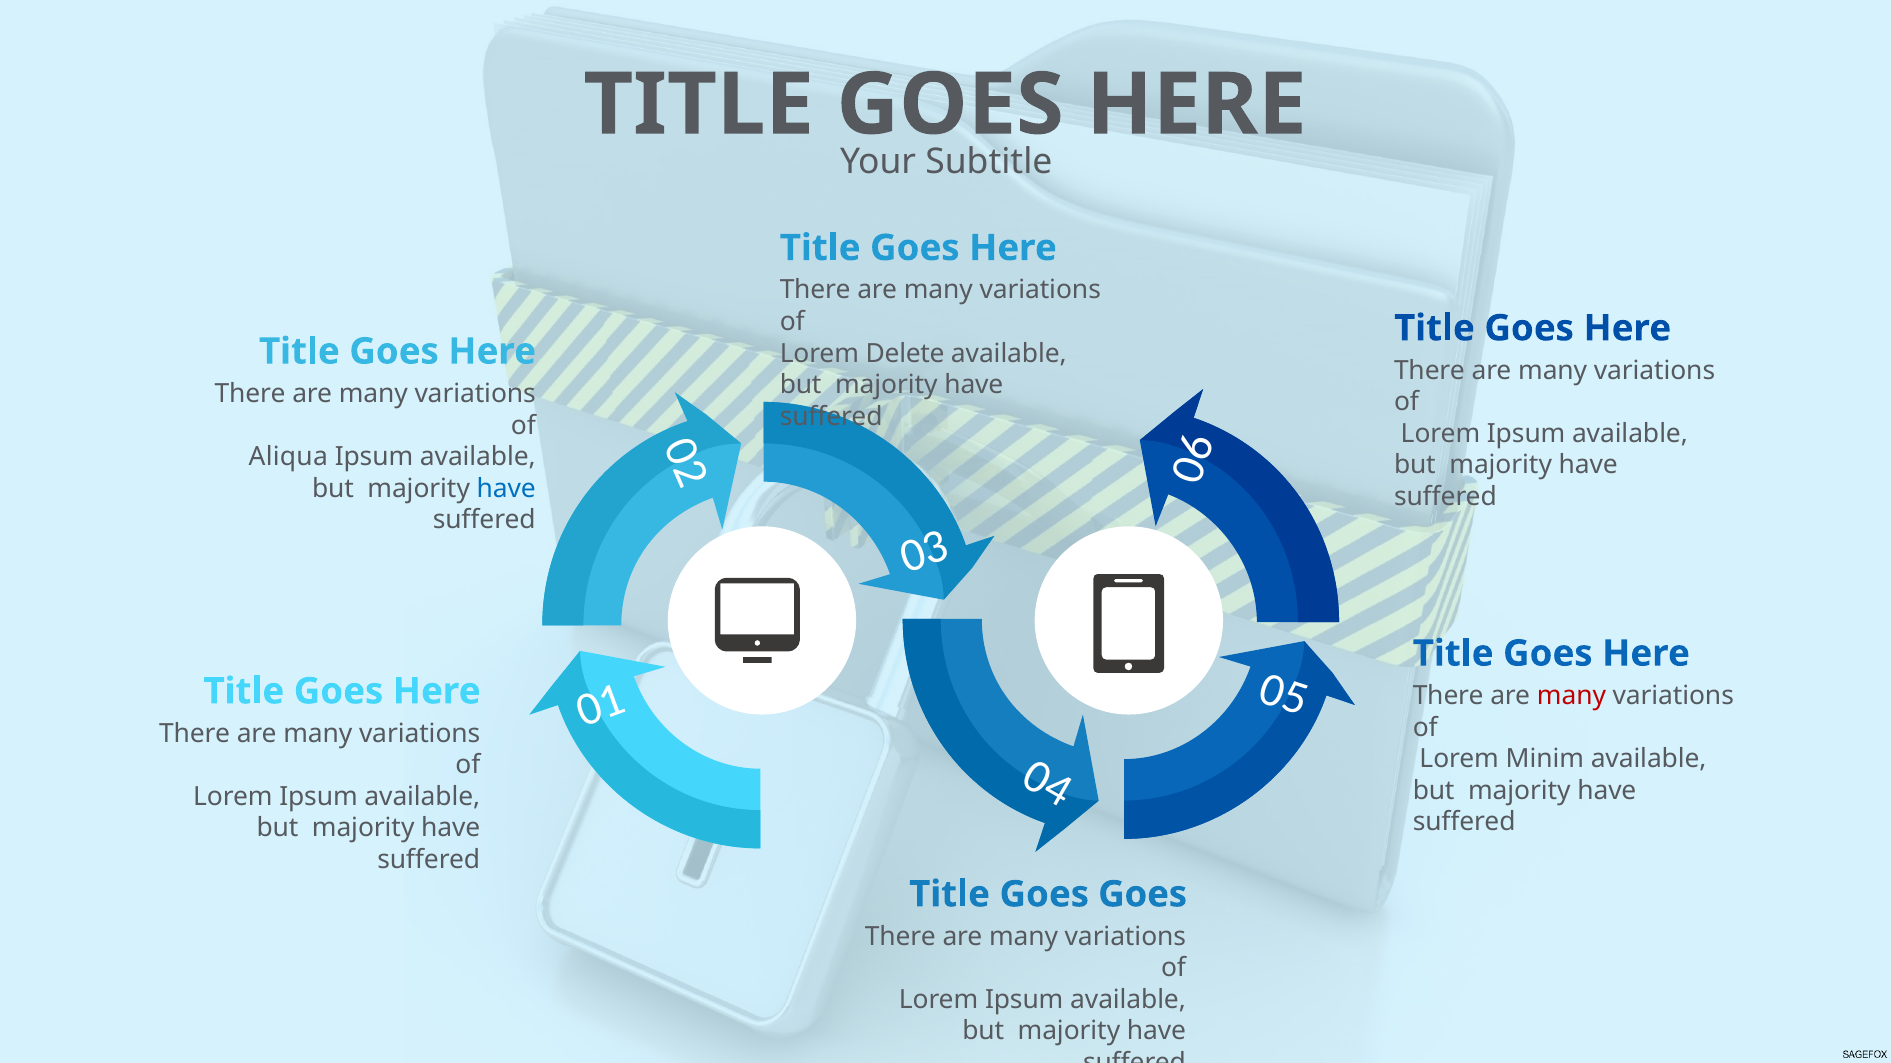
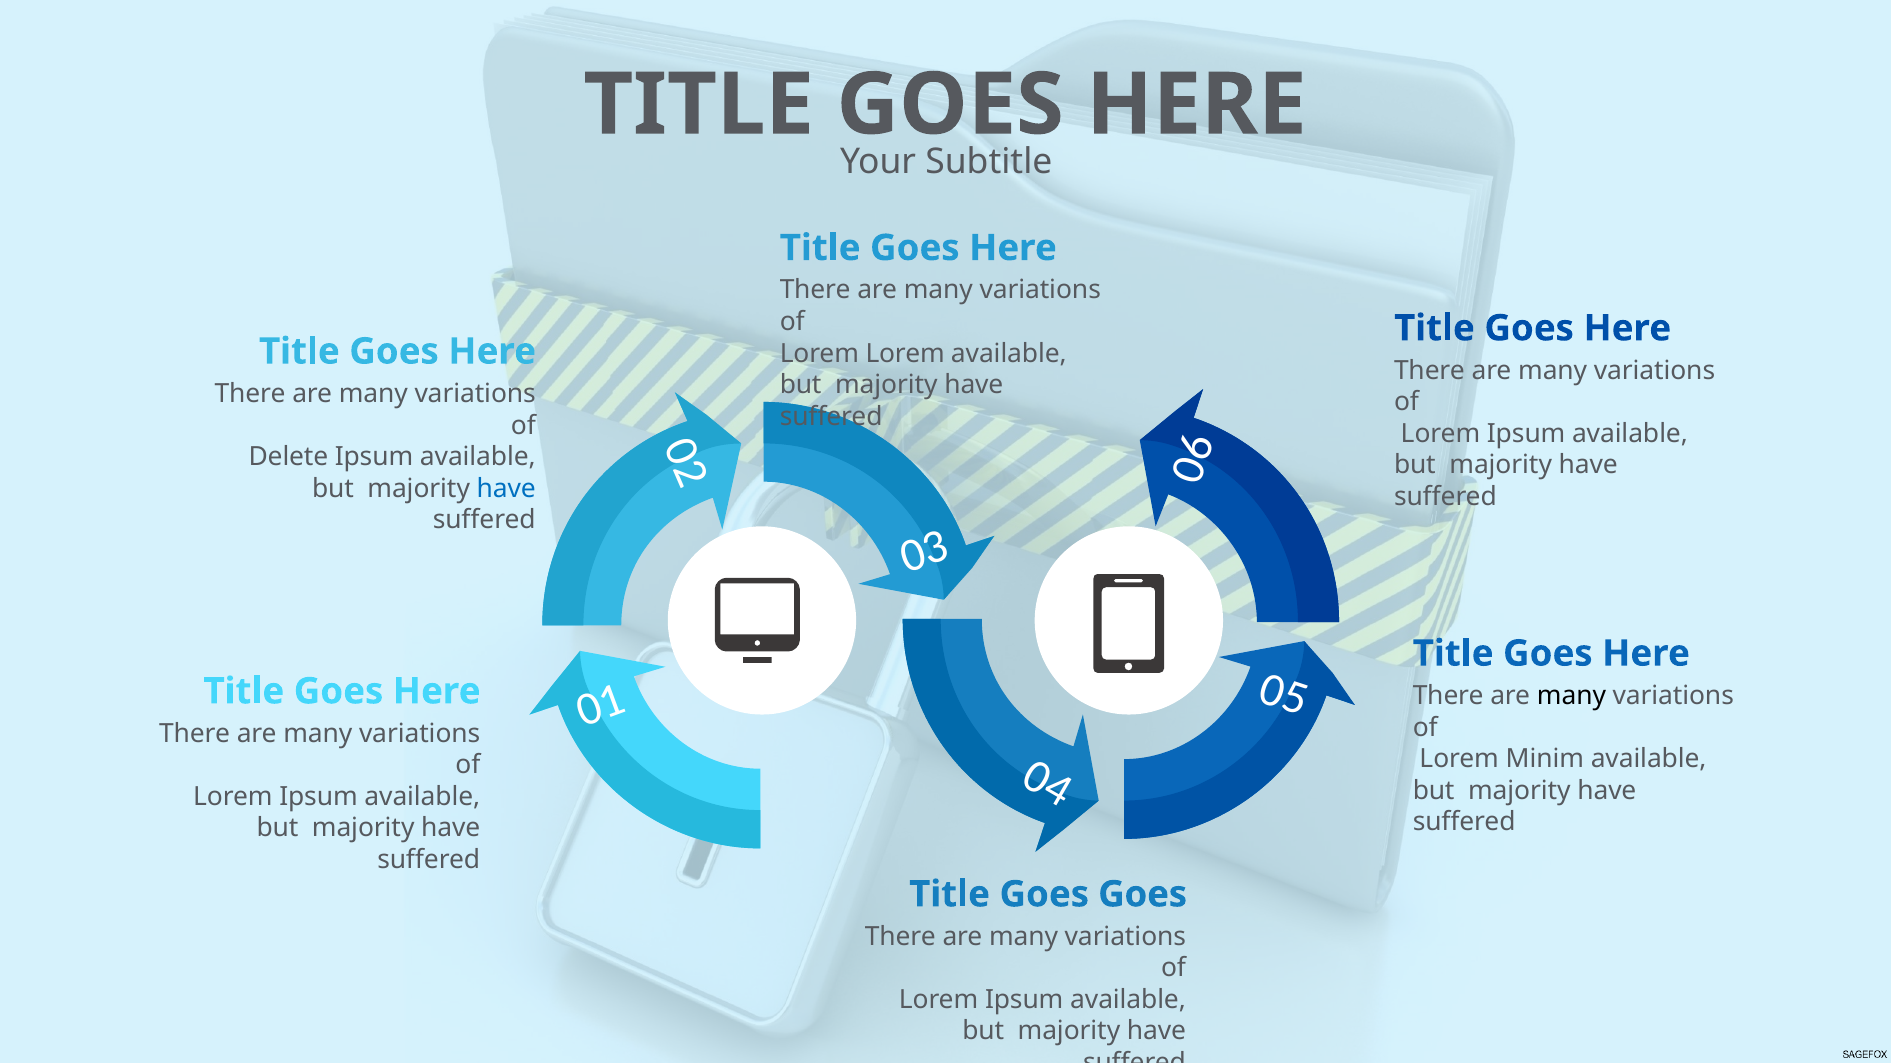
Lorem Delete: Delete -> Lorem (905, 354)
Aliqua: Aliqua -> Delete (288, 457)
many colour: red -> black (1571, 696)
